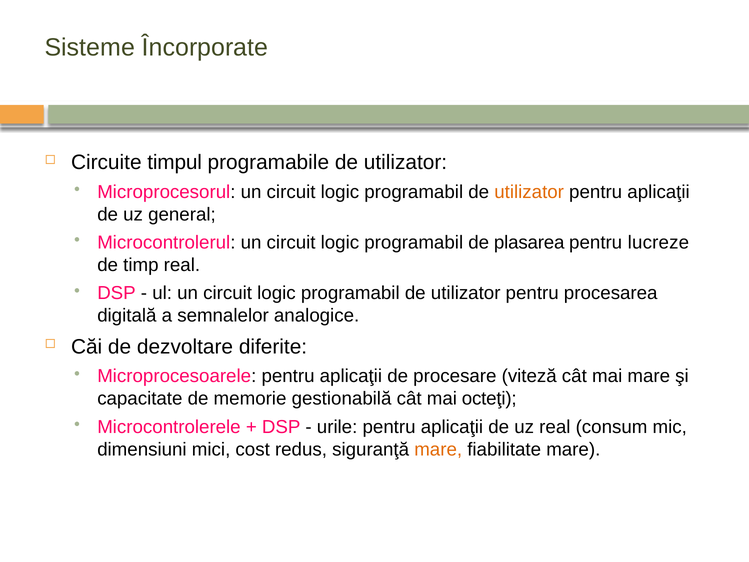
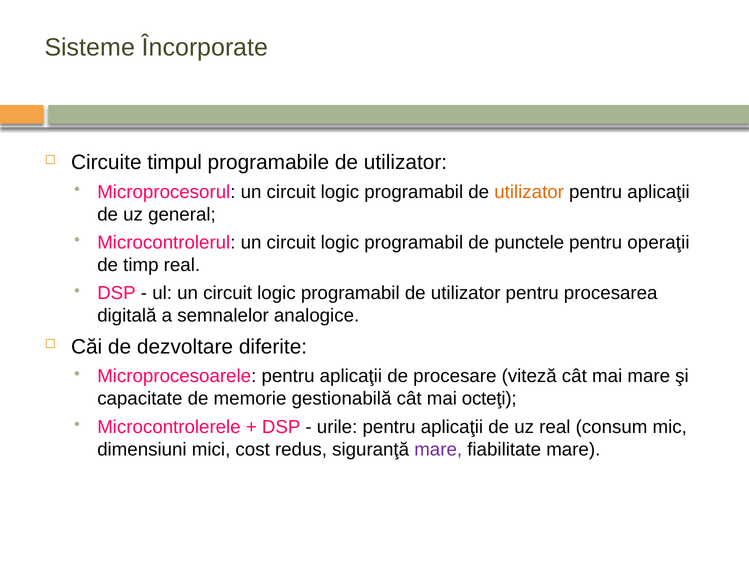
plasarea: plasarea -> punctele (529, 242)
lucreze: lucreze -> operaţii (658, 242)
mare colour: orange -> purple (438, 449)
